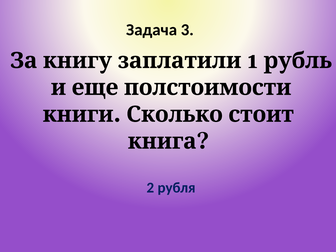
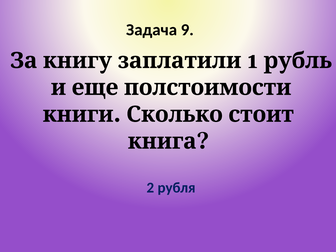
3: 3 -> 9 (187, 30)
